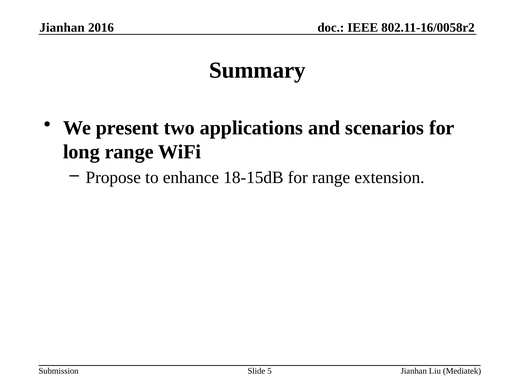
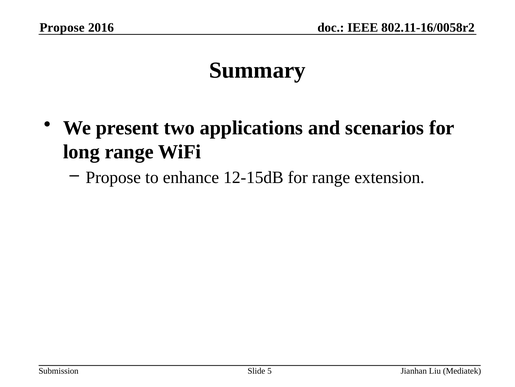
Jianhan: Jianhan -> Propose (62, 27)
18-15dB: 18-15dB -> 12-15dB (253, 177)
